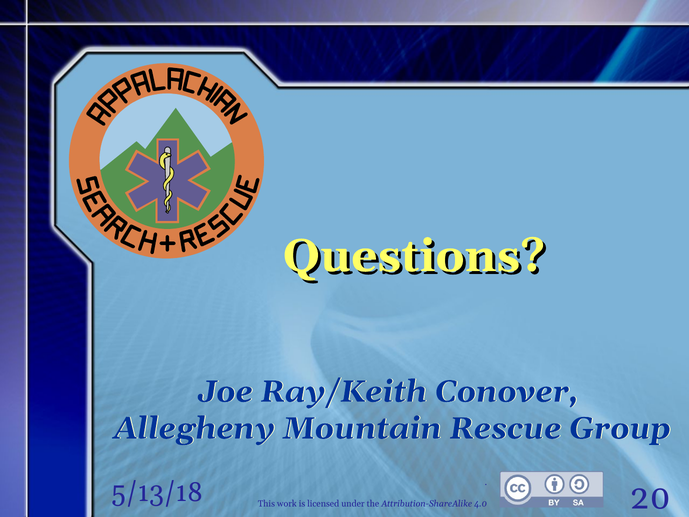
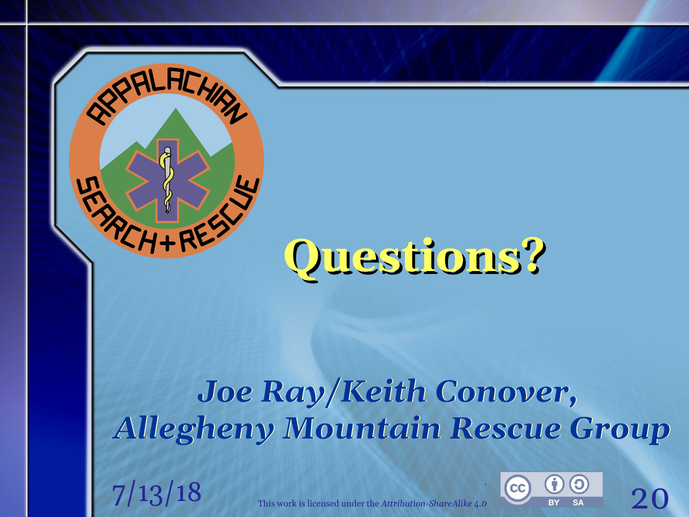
5/13/18: 5/13/18 -> 7/13/18 (157, 492)
